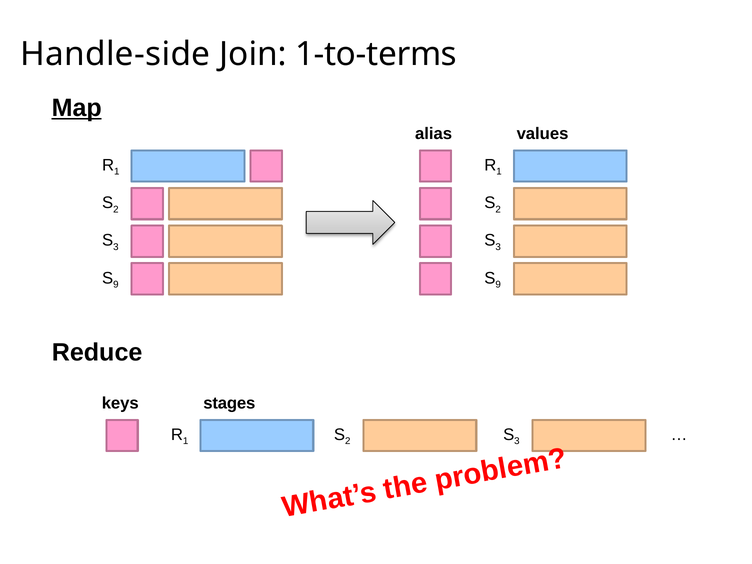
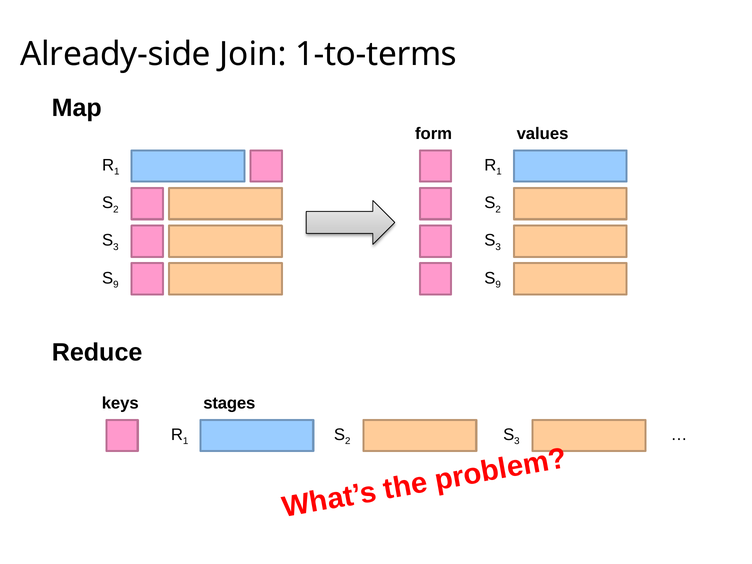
Handle-side: Handle-side -> Already-side (115, 54)
Map underline: present -> none (77, 108)
alias: alias -> form (434, 134)
